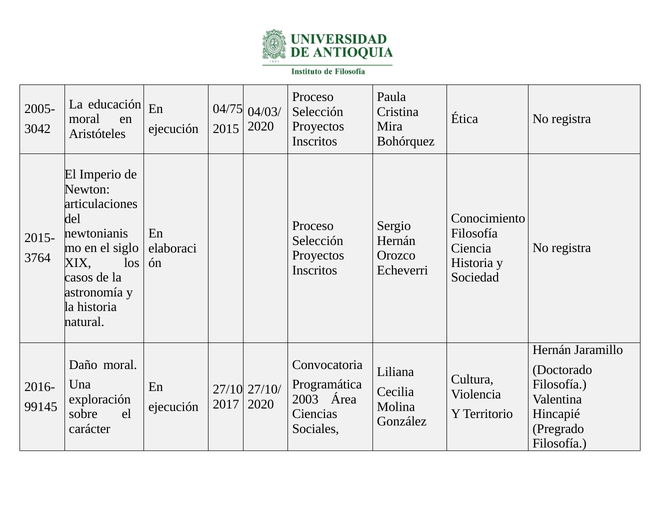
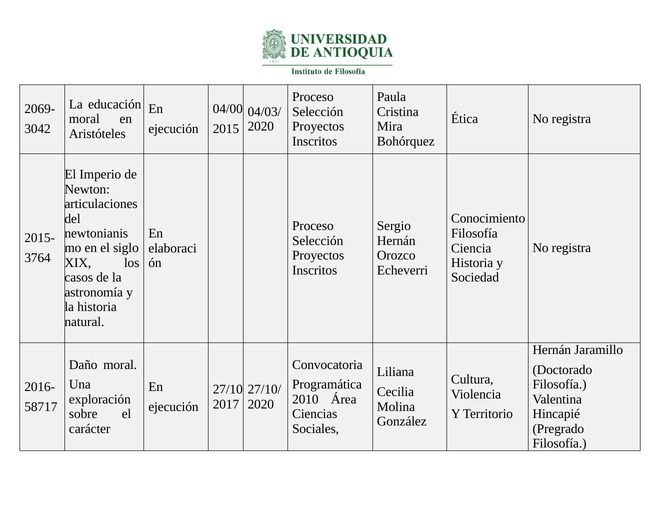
2005-: 2005- -> 2069- (40, 109)
04/75: 04/75 -> 04/00 (228, 109)
2003: 2003 -> 2010 (305, 399)
99145: 99145 -> 58717 (41, 406)
